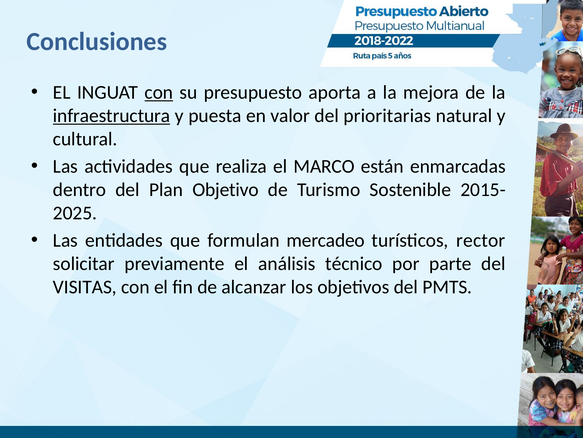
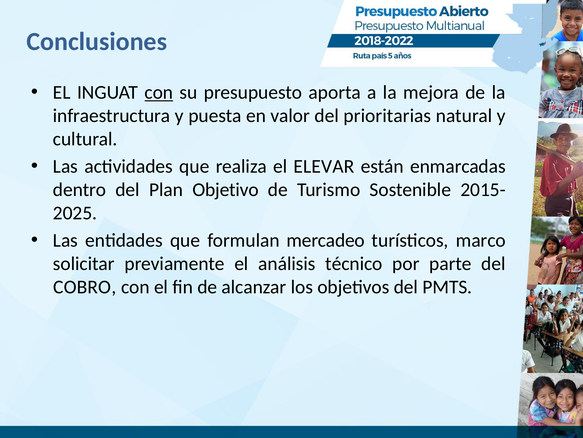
infraestructura underline: present -> none (112, 116)
MARCO: MARCO -> ELEVAR (324, 166)
rector: rector -> marco (481, 240)
VISITAS: VISITAS -> COBRO (85, 287)
